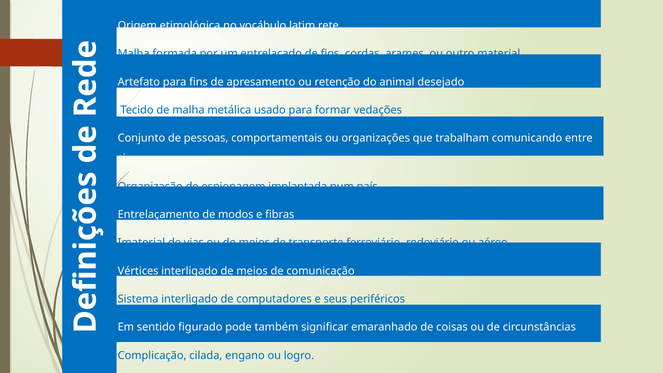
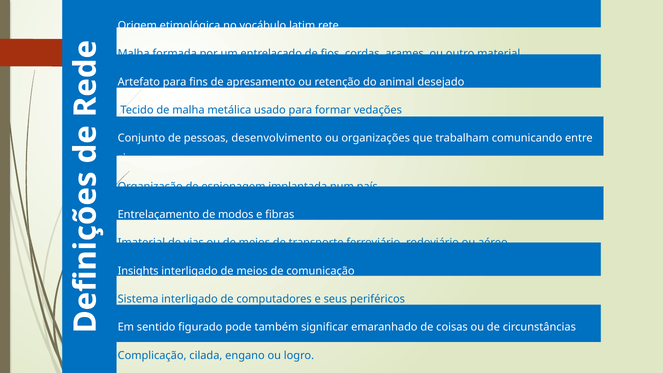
comportamentais: comportamentais -> desenvolvimento (277, 138)
Vértices: Vértices -> Insights (138, 271)
